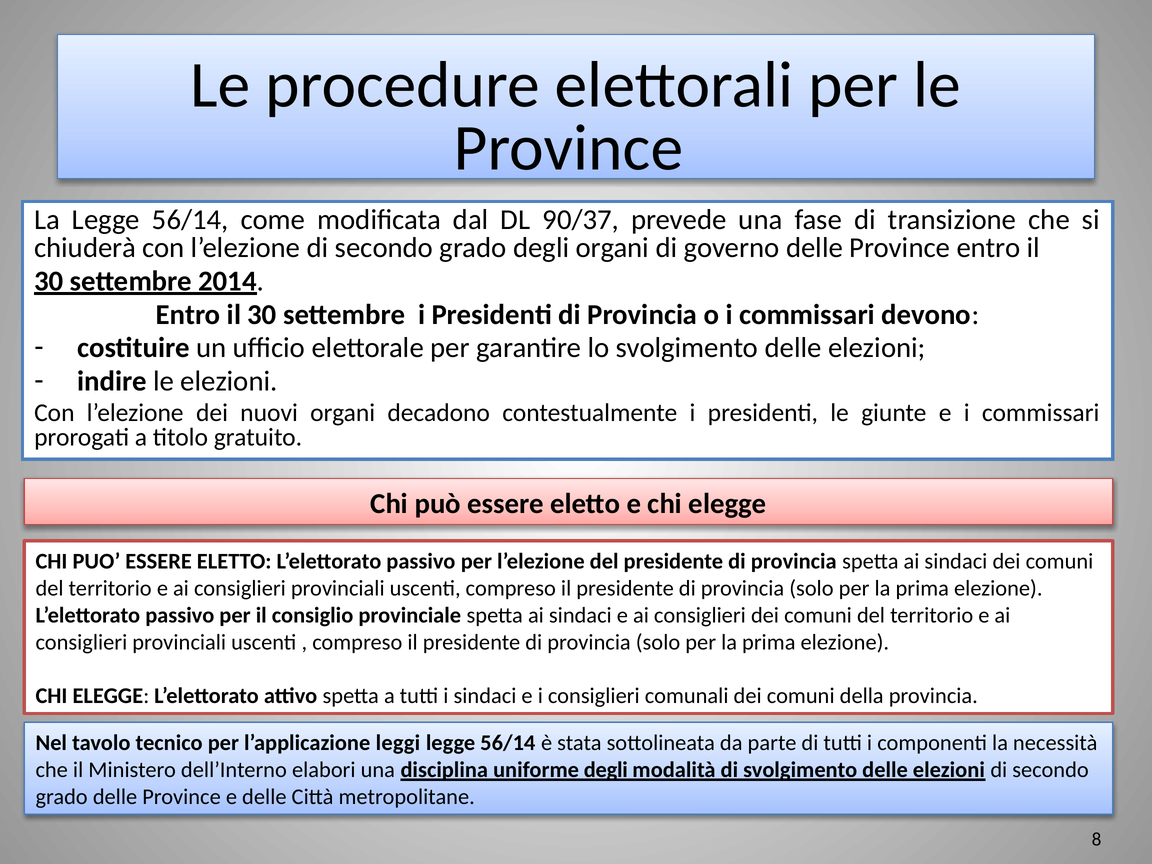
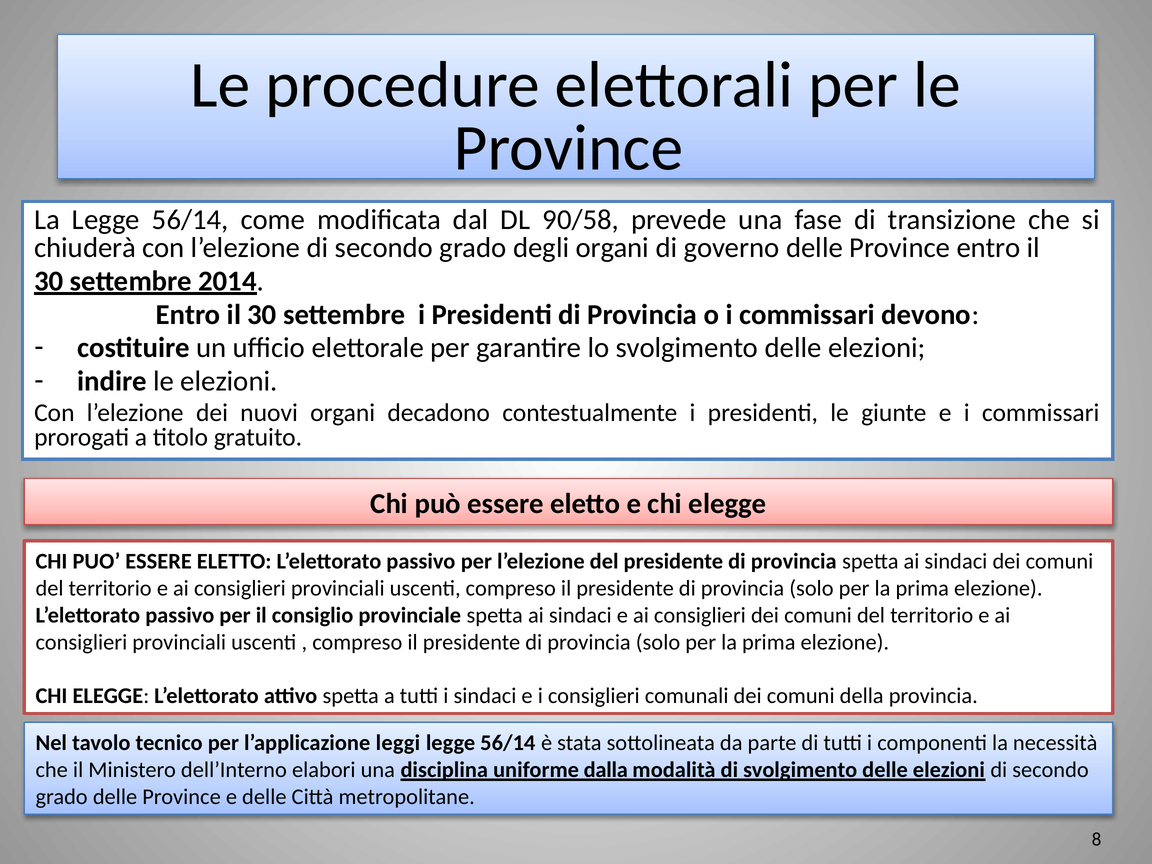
90/37: 90/37 -> 90/58 (581, 220)
uniforme degli: degli -> dalla (606, 770)
